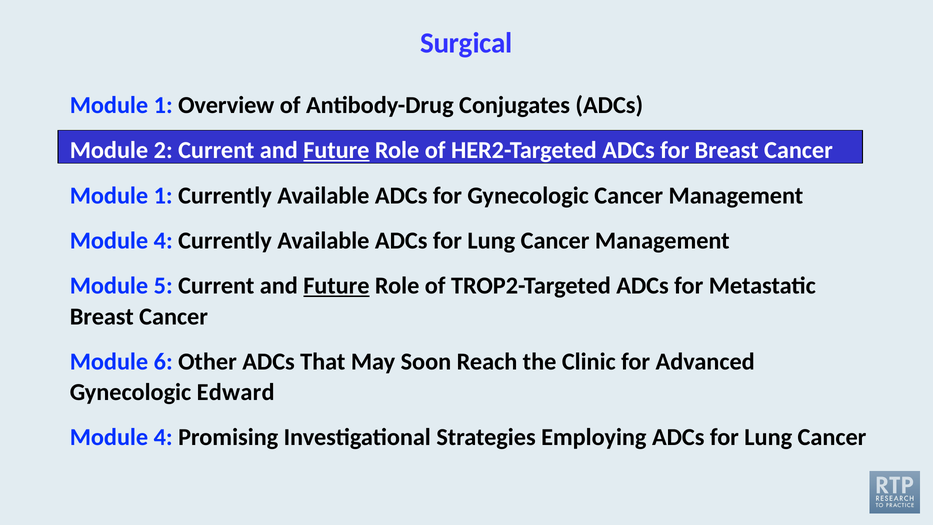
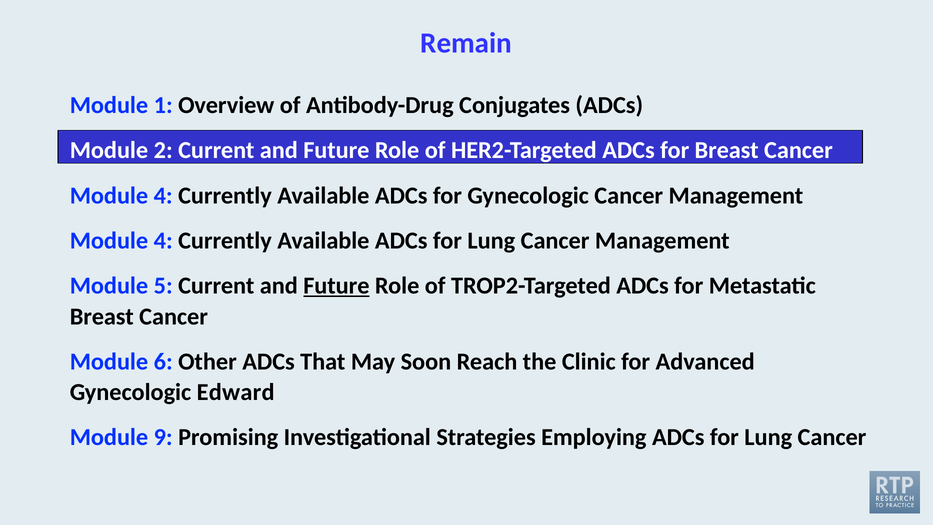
Surgical: Surgical -> Remain (466, 43)
Future underline: present -> none (336, 150)
1: 1 -> 4 (163, 195)
4: 4 -> 9 (163, 437)
